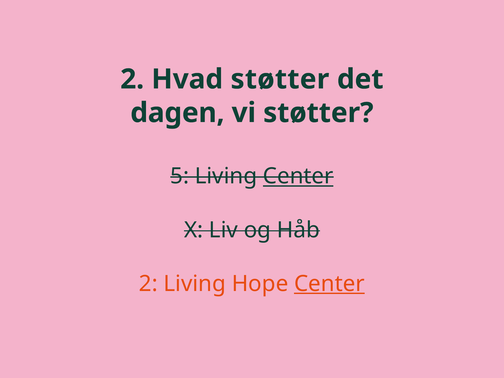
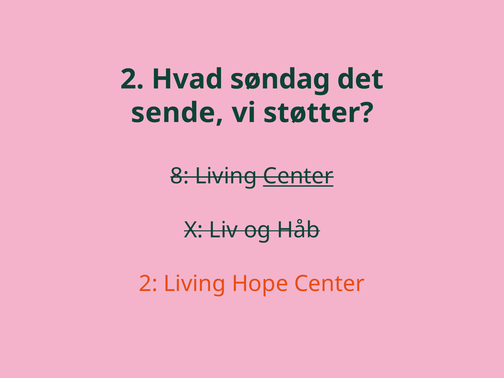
Hvad støtter: støtter -> søndag (280, 79)
dagen: dagen -> sende (177, 113)
5: 5 -> 8 (180, 176)
Center underline: present -> none (329, 284)
